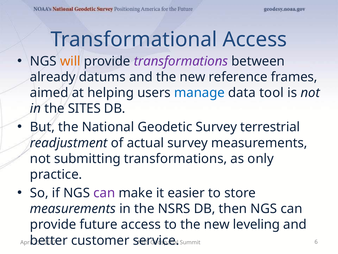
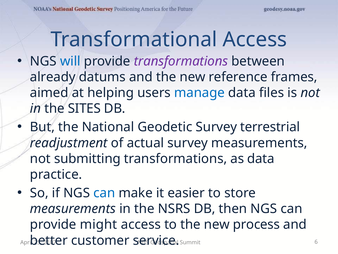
will colour: orange -> blue (70, 61)
tool: tool -> files (272, 93)
as only: only -> data (261, 158)
can colour: purple -> blue (104, 193)
future: future -> might (99, 224)
leveling: leveling -> process (256, 224)
